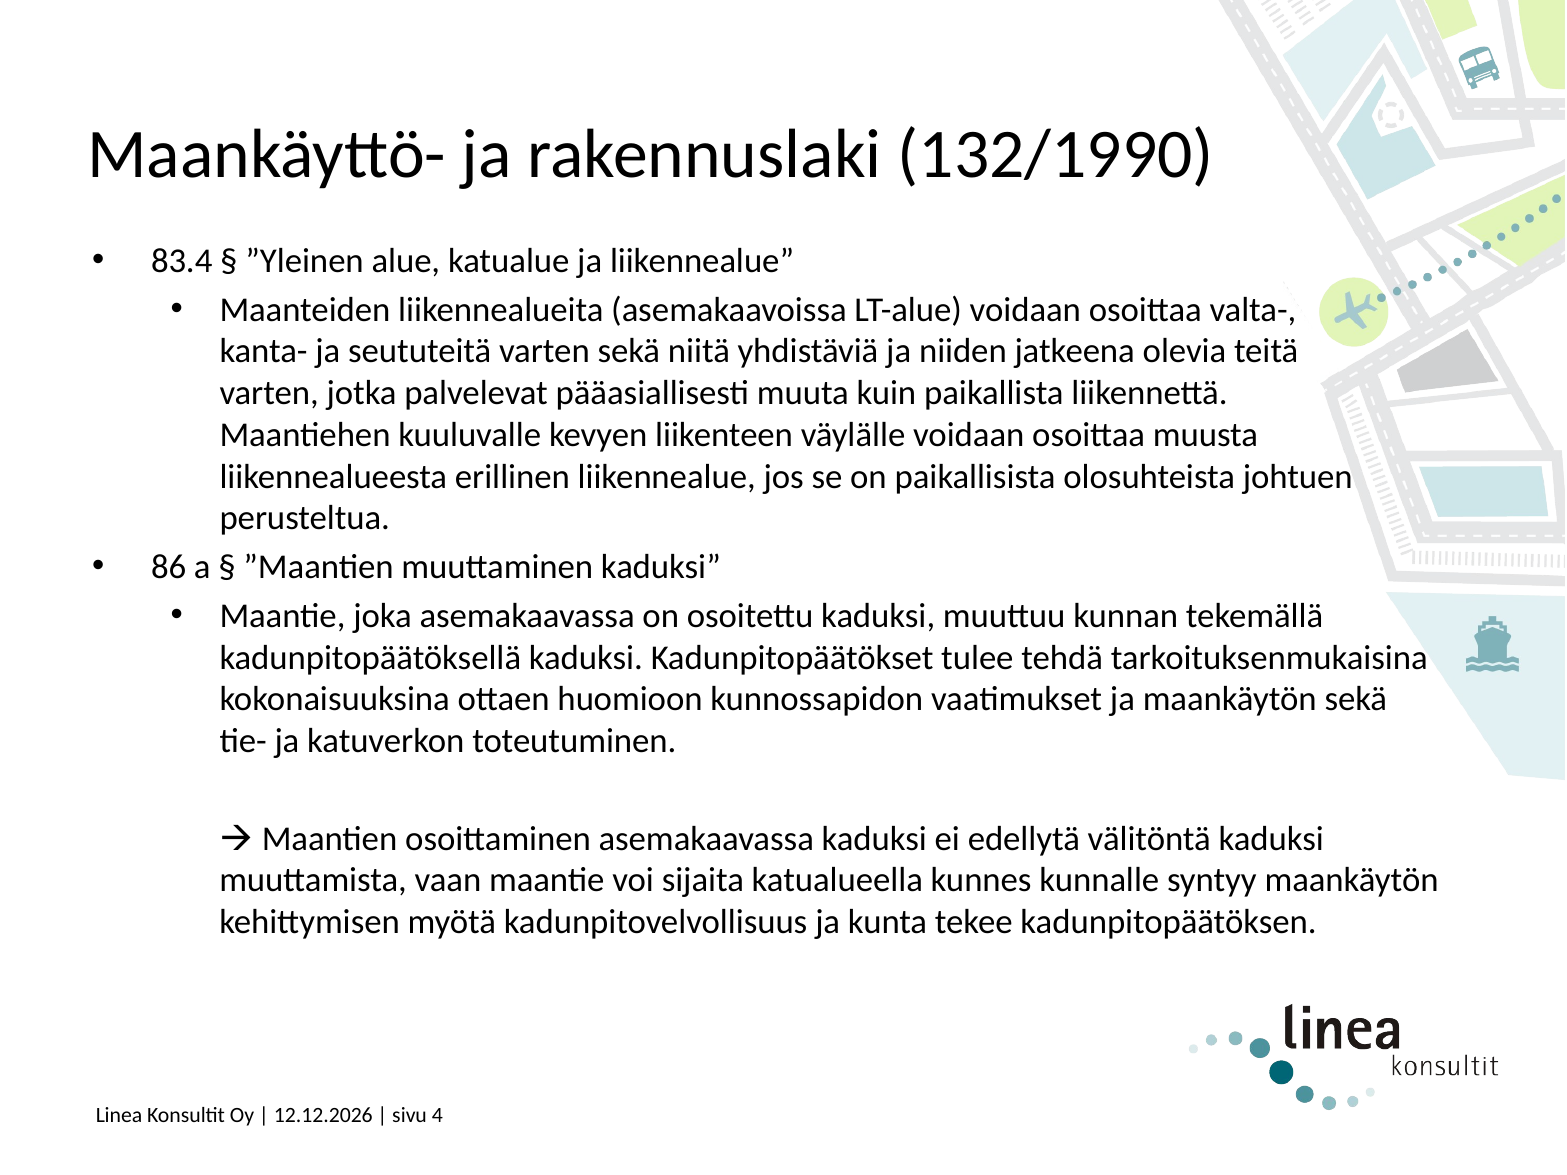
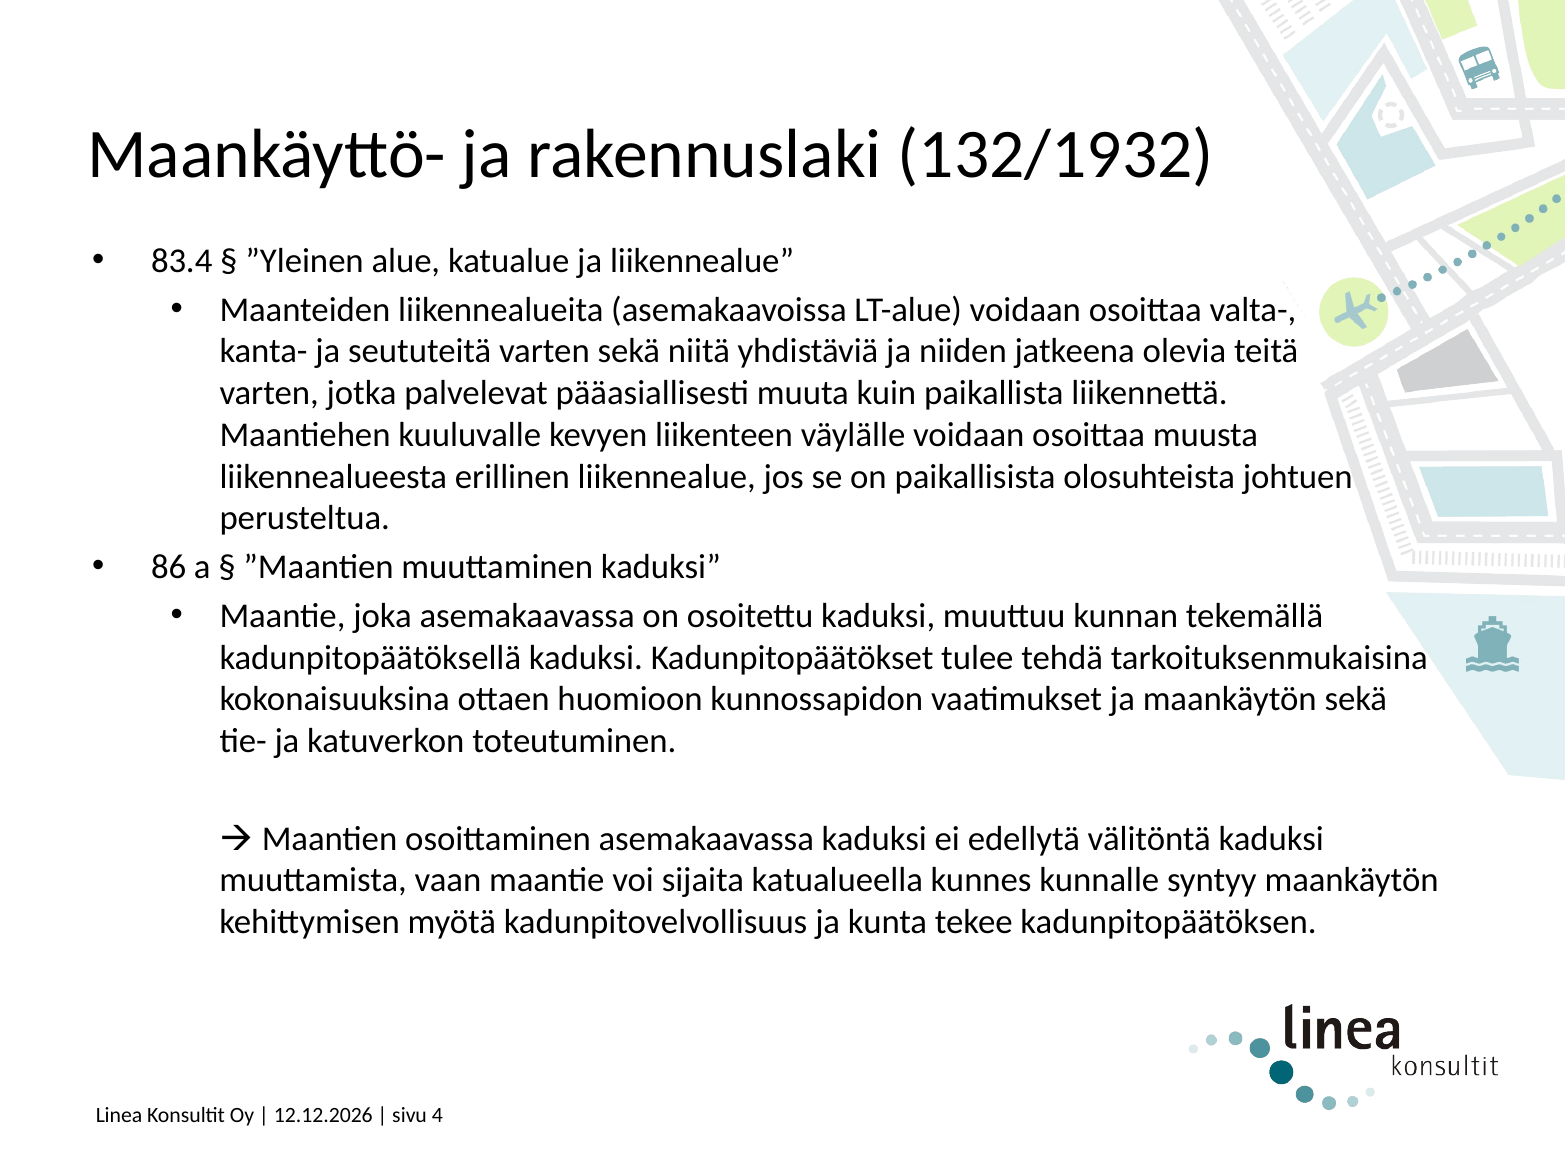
132/1990: 132/1990 -> 132/1932 (1056, 154)
